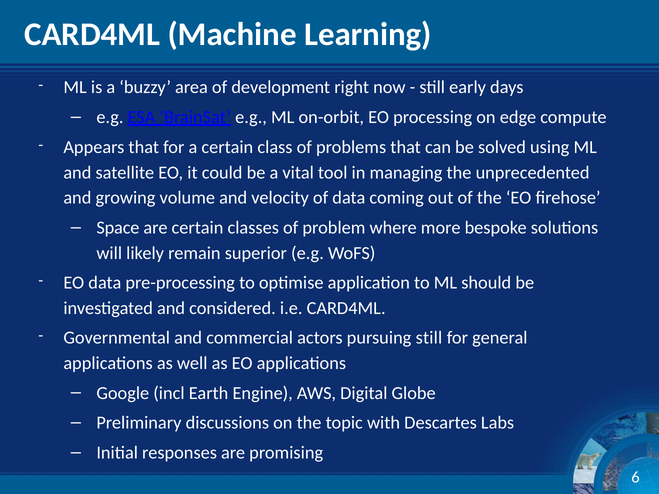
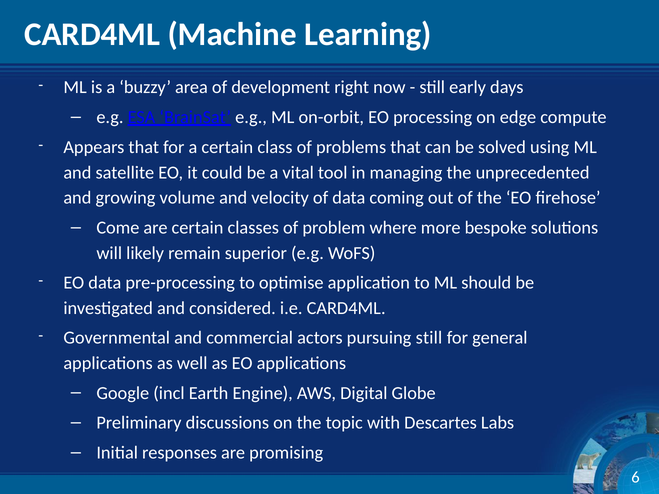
Space: Space -> Come (118, 228)
